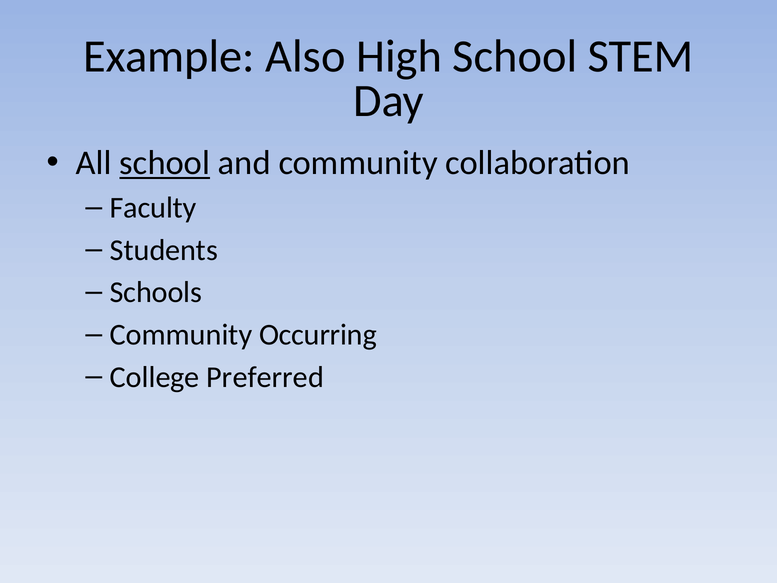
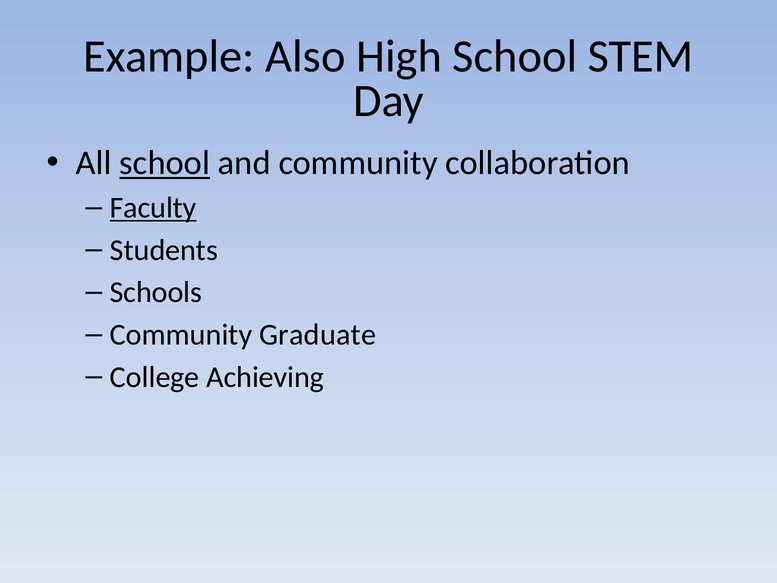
Faculty underline: none -> present (153, 208)
Occurring: Occurring -> Graduate (318, 335)
Preferred: Preferred -> Achieving (265, 377)
